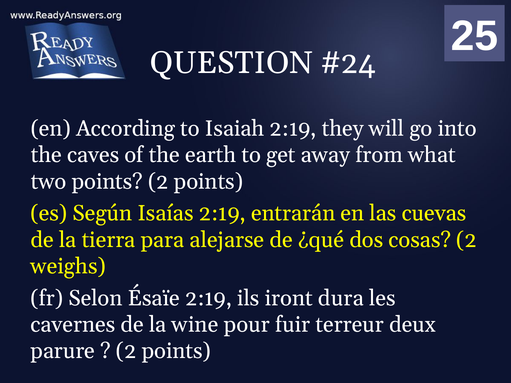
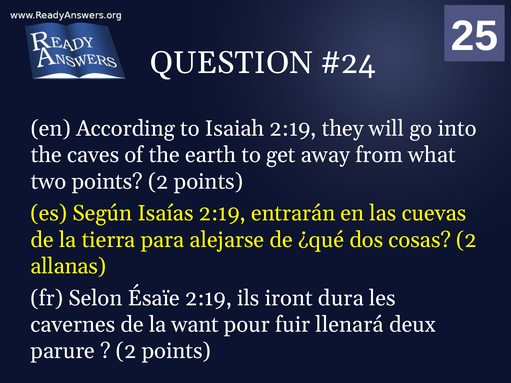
weighs: weighs -> allanas (68, 266)
wine: wine -> want (195, 325)
terreur: terreur -> llenará (350, 325)
